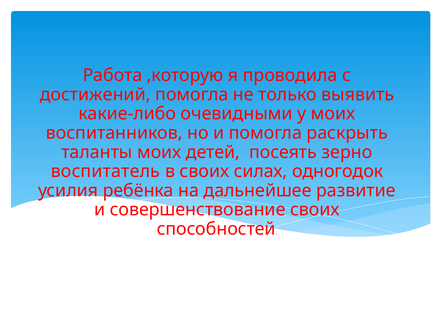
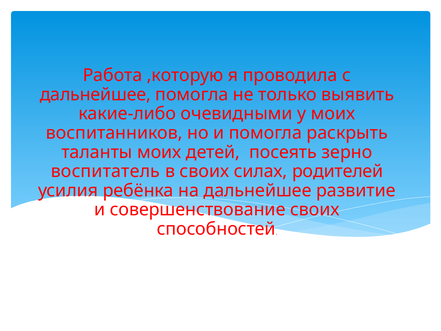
достижений: достижений -> дальнейшее (95, 94)
одногодок: одногодок -> родителей (338, 171)
